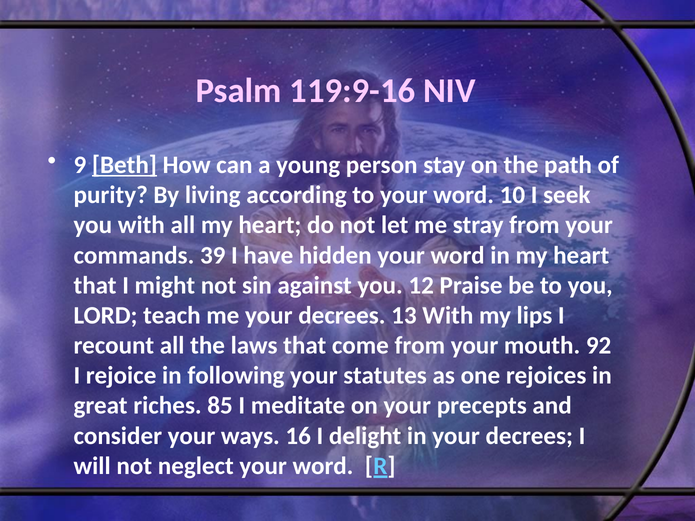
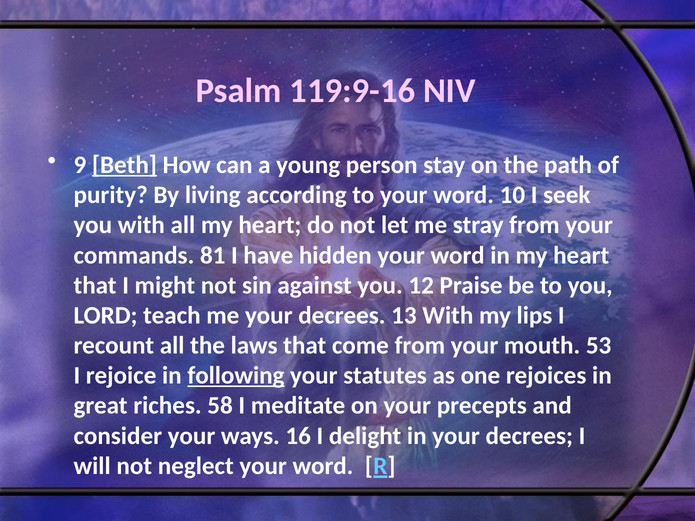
39: 39 -> 81 (213, 255)
92: 92 -> 53 (599, 346)
following underline: none -> present (236, 376)
85: 85 -> 58 (220, 406)
